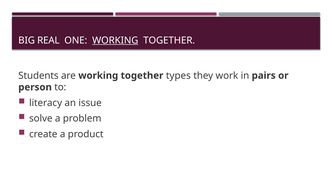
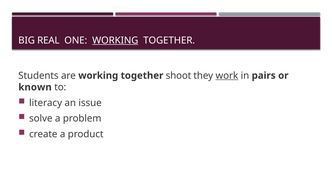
types: types -> shoot (178, 75)
work underline: none -> present (227, 75)
person: person -> known (35, 87)
